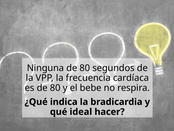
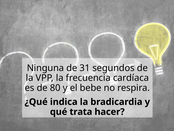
80: 80 -> 31 (85, 68)
ideal: ideal -> trata (81, 111)
